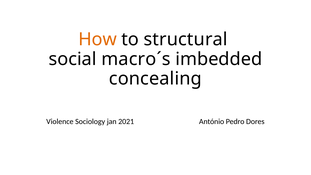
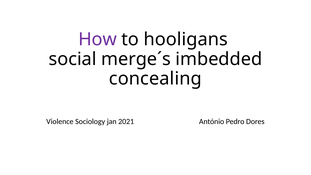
How colour: orange -> purple (98, 39)
structural: structural -> hooligans (186, 39)
macro´s: macro´s -> merge´s (136, 59)
